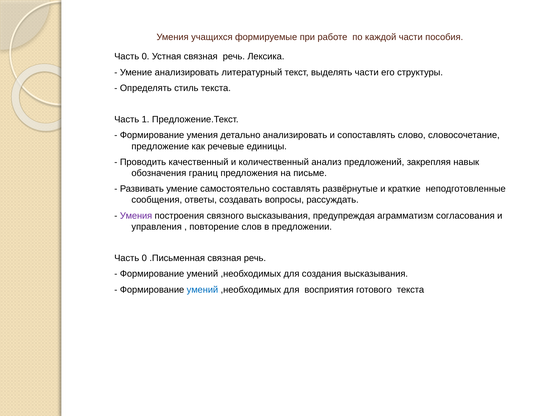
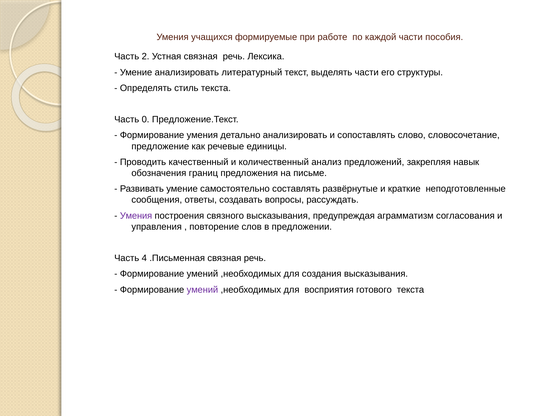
0: 0 -> 2 (146, 57)
1: 1 -> 0 (146, 119)
0: 0 -> 4 (144, 258)
умений colour: blue -> purple (202, 289)
